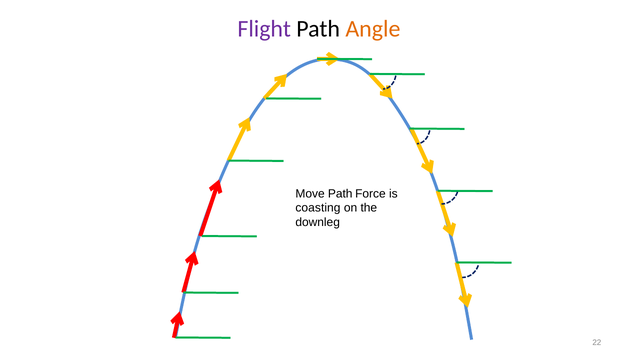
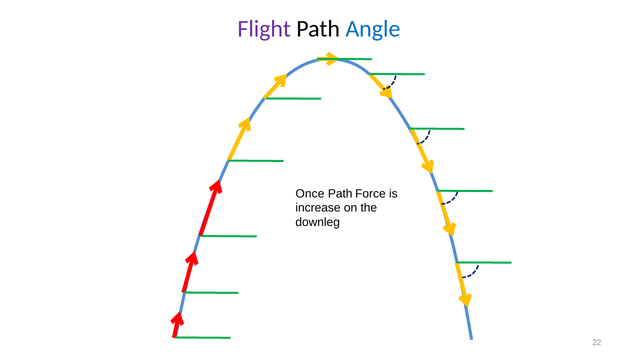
Angle colour: orange -> blue (373, 29)
Move: Move -> Once (310, 194)
coasting: coasting -> increase (318, 208)
